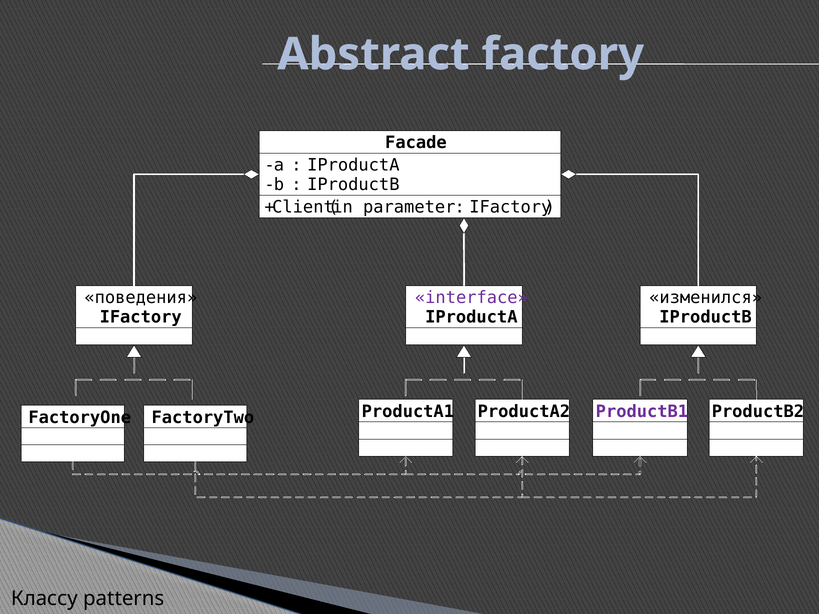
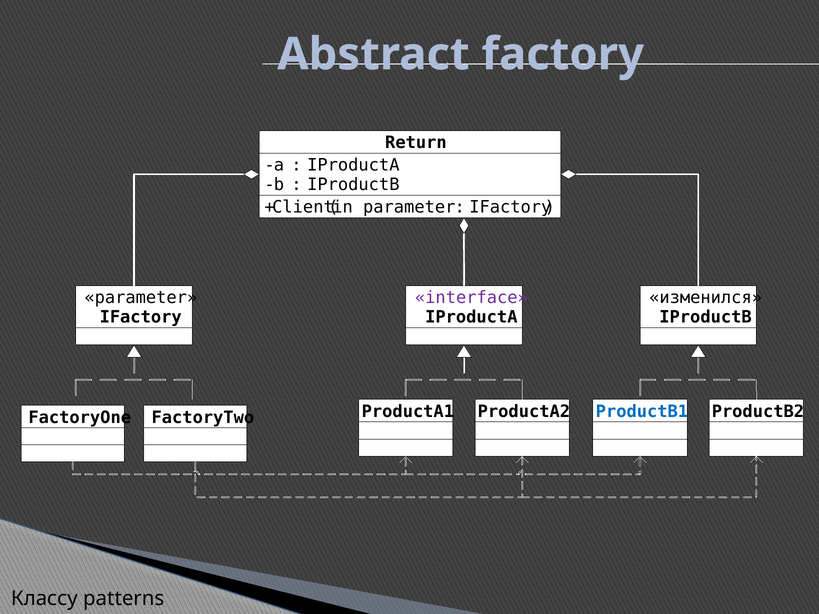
Facade: Facade -> Return (416, 143)
поведения: поведения -> parameter (141, 298)
ProductB1 colour: purple -> blue (642, 412)
